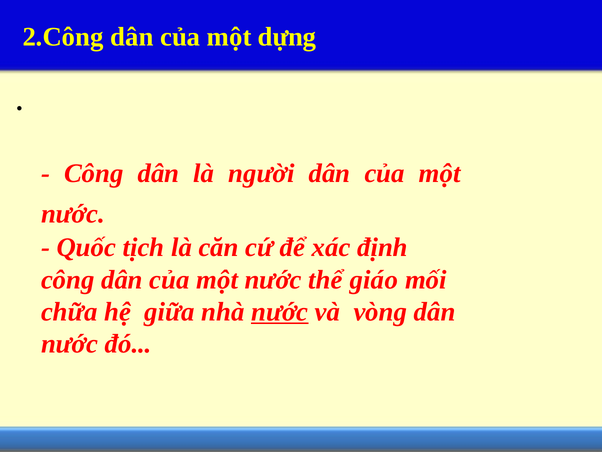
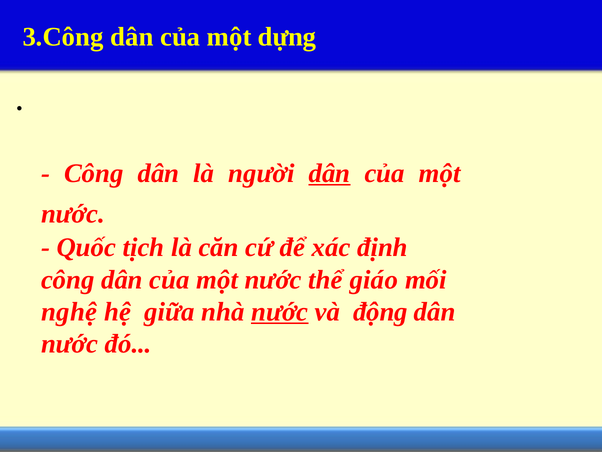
2.Công: 2.Công -> 3.Công (63, 37)
dân underline: none -> present (329, 173)
chữa: chữa -> nghệ (69, 312)
vòng: vòng -> động (380, 312)
